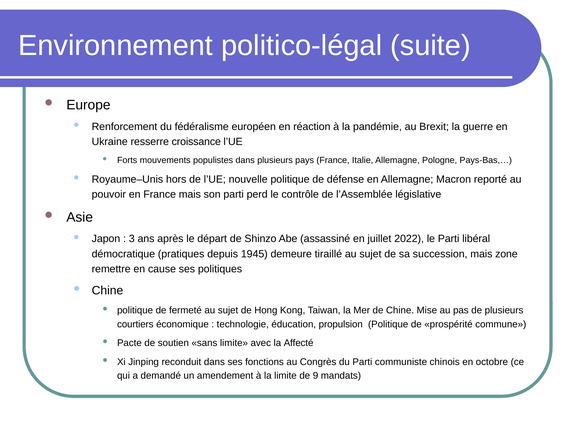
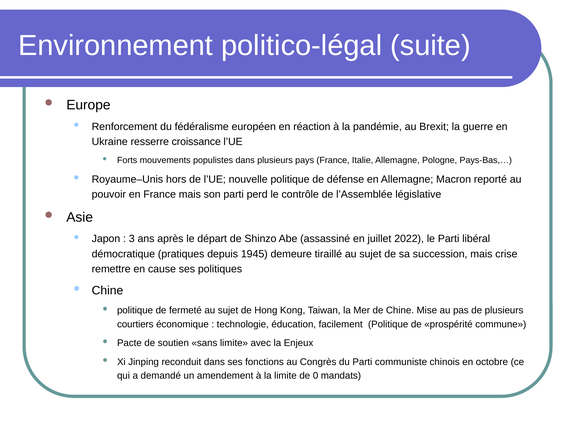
zone: zone -> crise (506, 254)
propulsion: propulsion -> facilement (341, 324)
Affecté: Affecté -> Enjeux (299, 343)
9: 9 -> 0 (316, 376)
